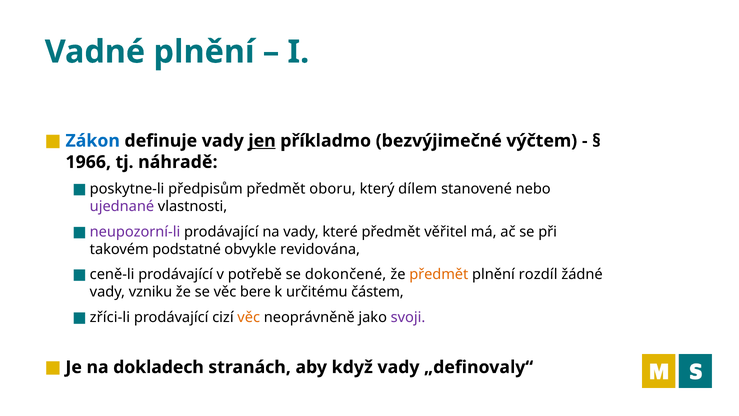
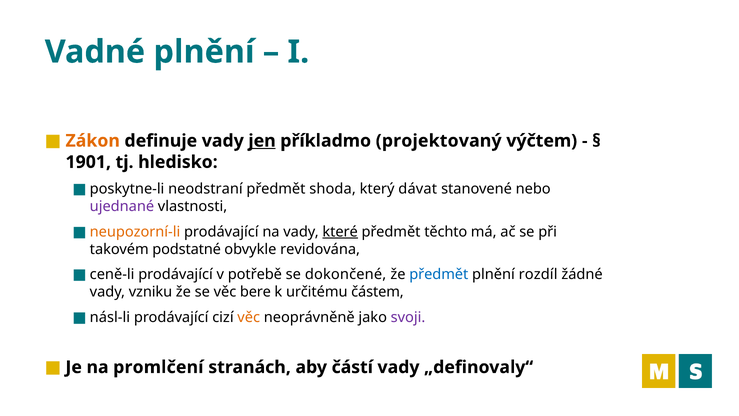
Zákon colour: blue -> orange (93, 141)
bezvýjimečné: bezvýjimečné -> projektovaný (439, 141)
1966: 1966 -> 1901 (88, 162)
náhradě: náhradě -> hledisko (178, 162)
předpisům: předpisům -> neodstraní (205, 189)
oboru: oboru -> shoda (333, 189)
dílem: dílem -> dávat (418, 189)
neupozorní-li colour: purple -> orange (135, 232)
které underline: none -> present (340, 232)
věřitel: věřitel -> těchto (446, 232)
předmět colour: orange -> blue (439, 274)
zříci-li: zříci-li -> násl-li (110, 317)
dokladech: dokladech -> promlčení (158, 367)
když: když -> částí (352, 367)
